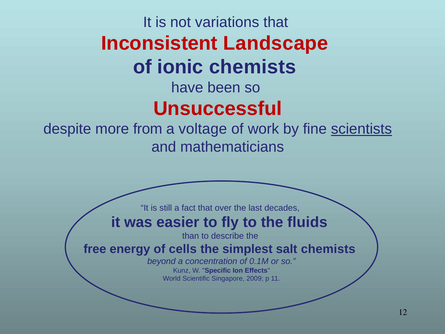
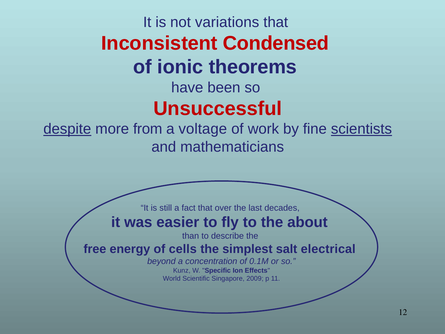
Landscape: Landscape -> Condensed (276, 43)
ionic chemists: chemists -> theorems (253, 67)
despite underline: none -> present (67, 129)
fluids: fluids -> about (307, 222)
salt chemists: chemists -> electrical (328, 249)
